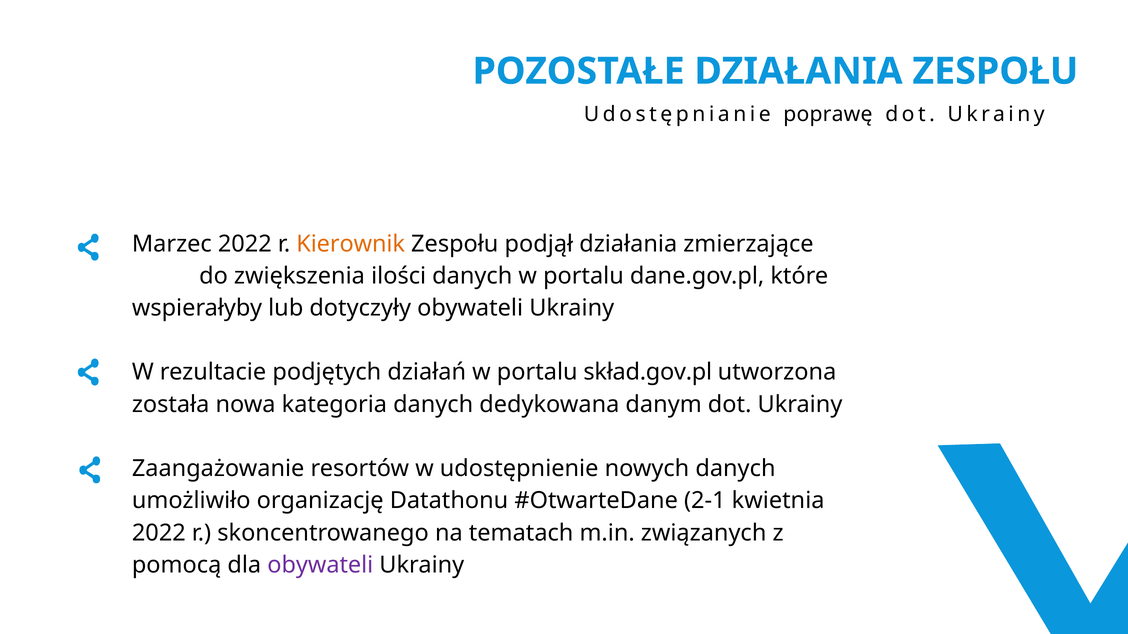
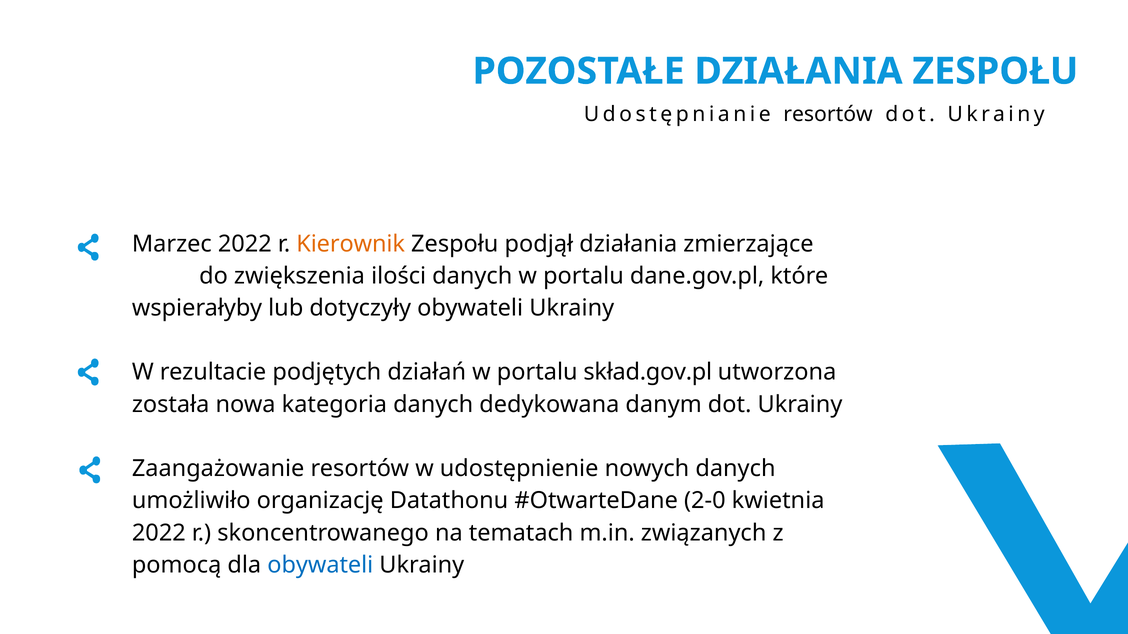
Udostępnianie poprawę: poprawę -> resortów (828, 114)
2-1: 2-1 -> 2-0 (705, 501)
obywateli colour: purple -> blue (320, 565)
